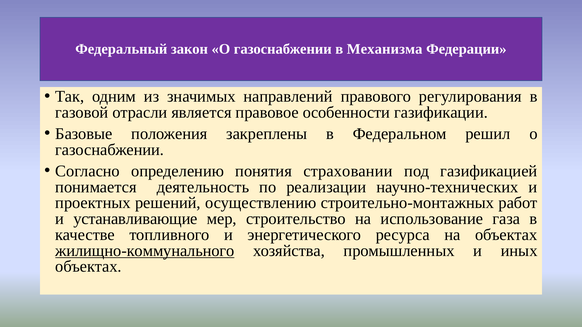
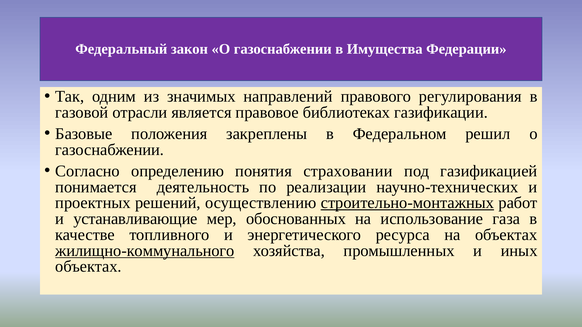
Механизма: Механизма -> Имущества (385, 49)
особенности: особенности -> библиотеках (347, 113)
строительно-монтажных underline: none -> present (407, 203)
строительство: строительство -> обоснованных (296, 219)
